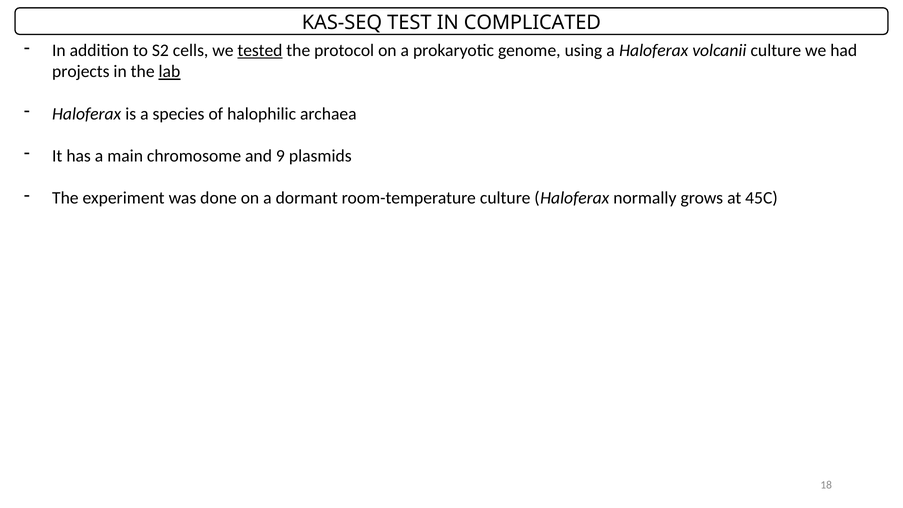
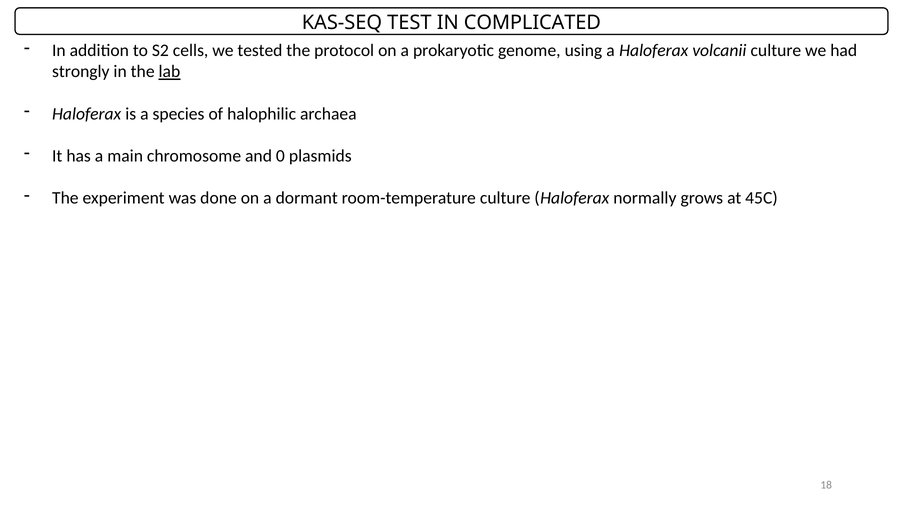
tested underline: present -> none (260, 51)
projects: projects -> strongly (81, 72)
9: 9 -> 0 (280, 156)
